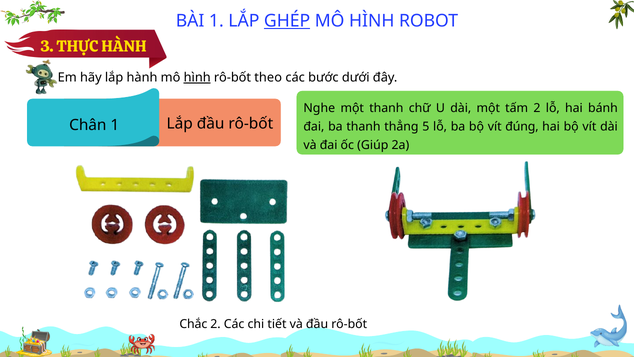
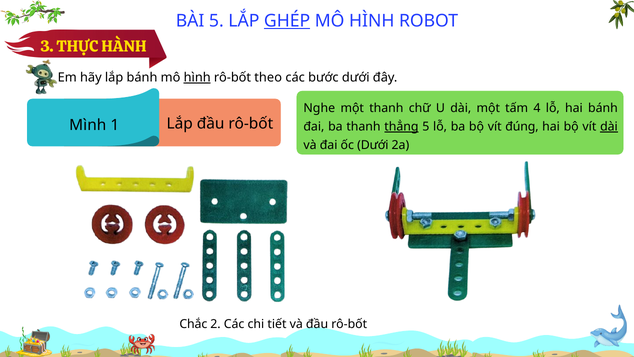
BÀI 1: 1 -> 5 (216, 21)
lắp hành: hành -> bánh (142, 77)
tấm 2: 2 -> 4 (537, 108)
Chân: Chân -> Mình (88, 125)
thẳng underline: none -> present (401, 127)
dài underline: none -> present (609, 127)
ốc Giúp: Giúp -> Dưới (373, 145)
